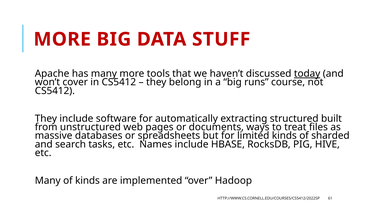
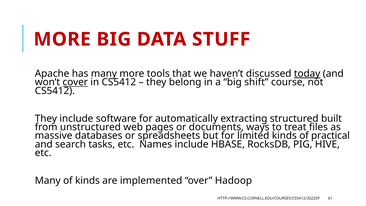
cover underline: none -> present (75, 82)
runs: runs -> shift (256, 82)
sharded: sharded -> practical (330, 136)
